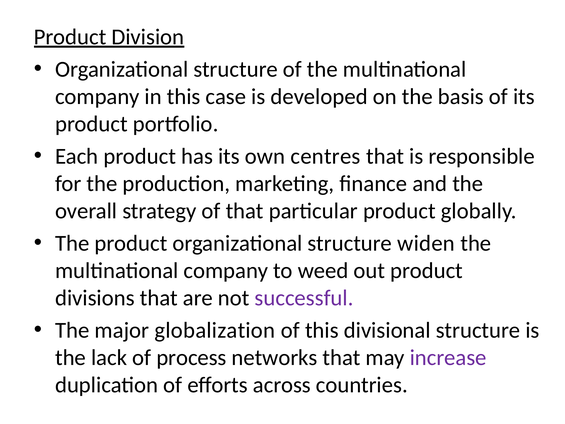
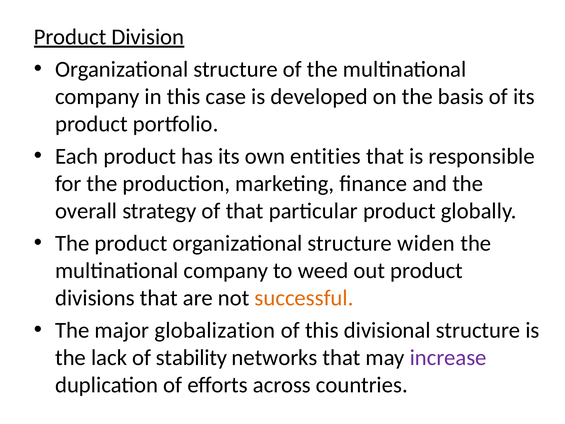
centres: centres -> entities (326, 156)
successful colour: purple -> orange (304, 298)
process: process -> stability (191, 357)
